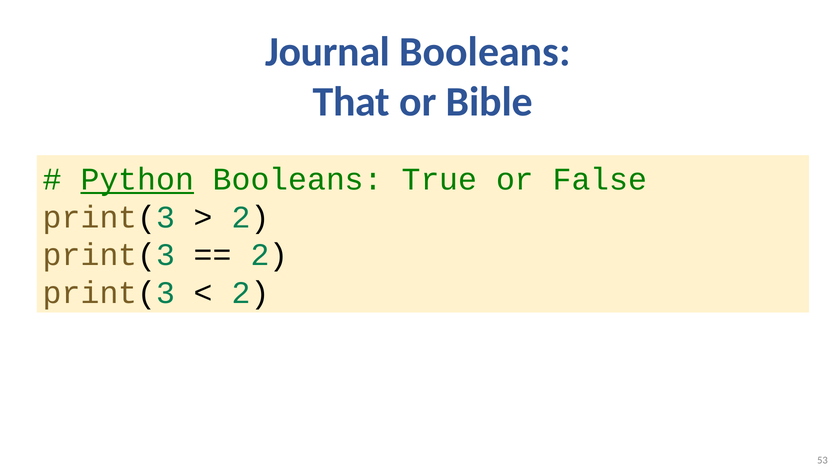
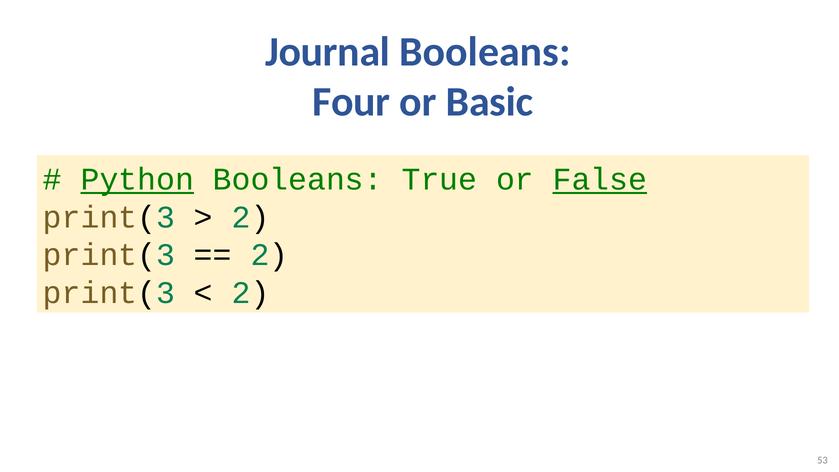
That: That -> Four (351, 102)
Bible: Bible -> Basic (490, 102)
False underline: none -> present (600, 179)
